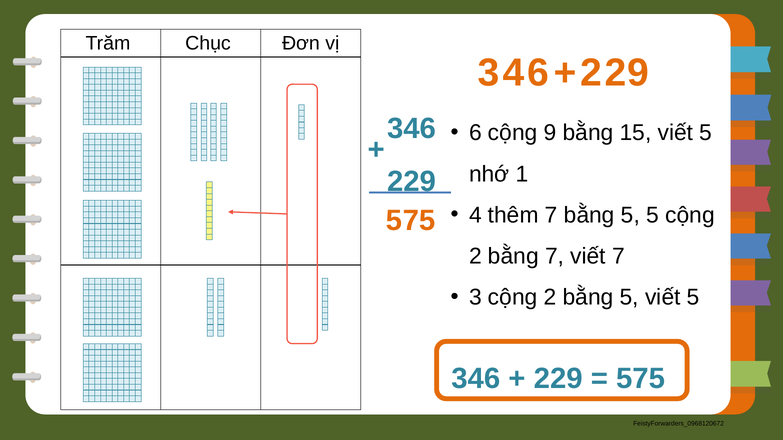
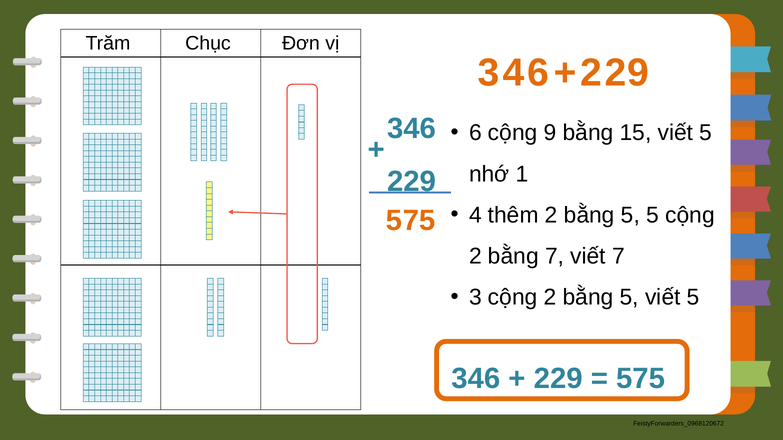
thêm 7: 7 -> 2 (551, 215)
